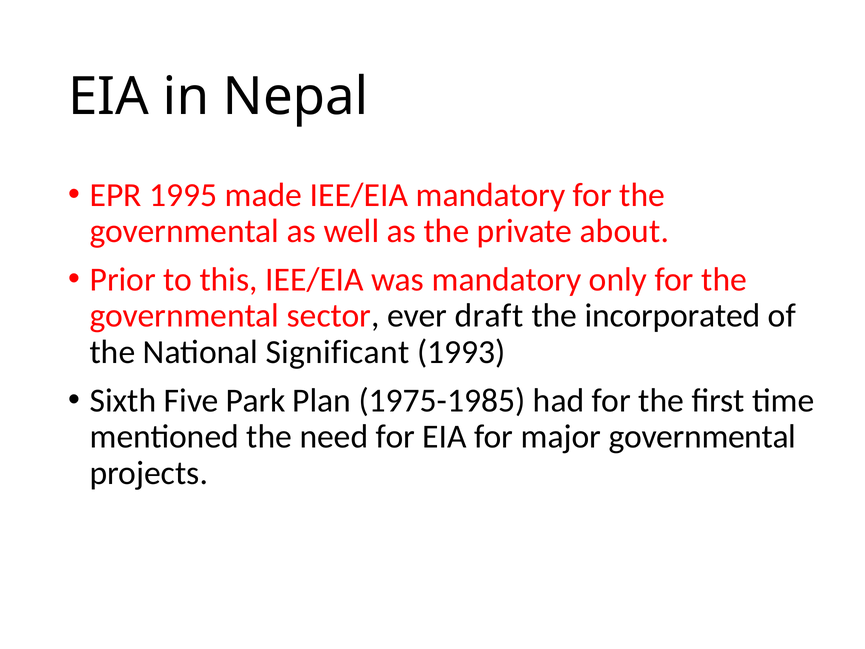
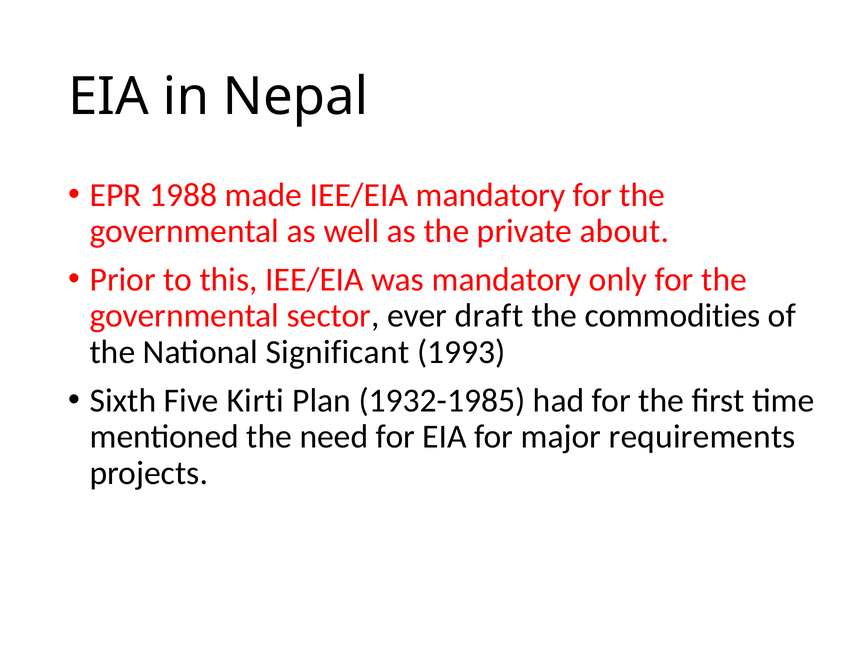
1995: 1995 -> 1988 (183, 195)
incorporated: incorporated -> commodities (673, 316)
Park: Park -> Kirti (255, 400)
1975-1985: 1975-1985 -> 1932-1985 (442, 400)
major governmental: governmental -> requirements (702, 437)
